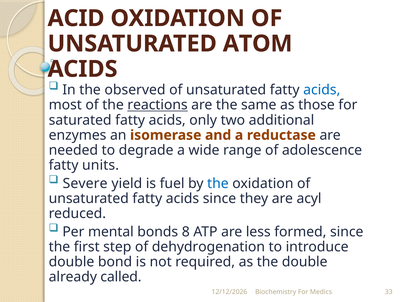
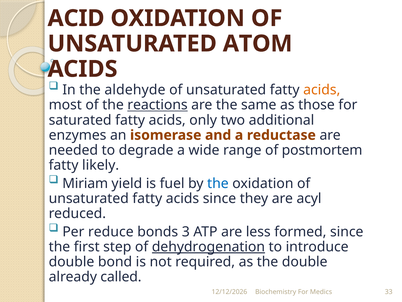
observed: observed -> aldehyde (135, 90)
acids colour: blue -> orange (322, 90)
adolescence: adolescence -> postmortem (322, 150)
units: units -> likely (101, 165)
Severe: Severe -> Miriam (85, 183)
mental: mental -> reduce (111, 231)
8: 8 -> 3 (186, 231)
dehydrogenation underline: none -> present (208, 246)
